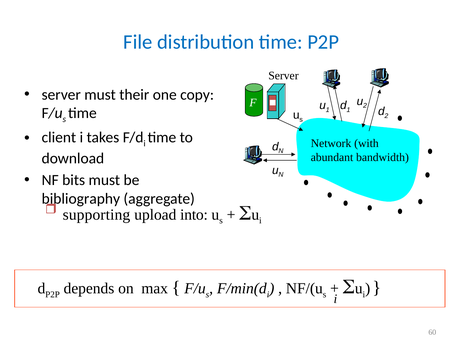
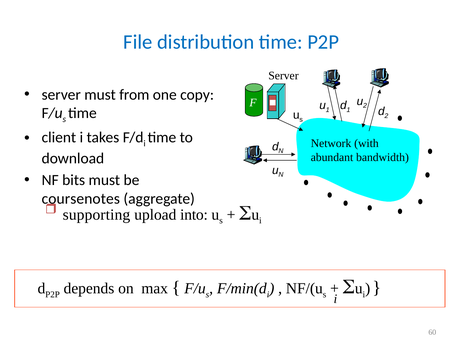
their: their -> from (134, 95)
bibliography: bibliography -> coursenotes (81, 199)
